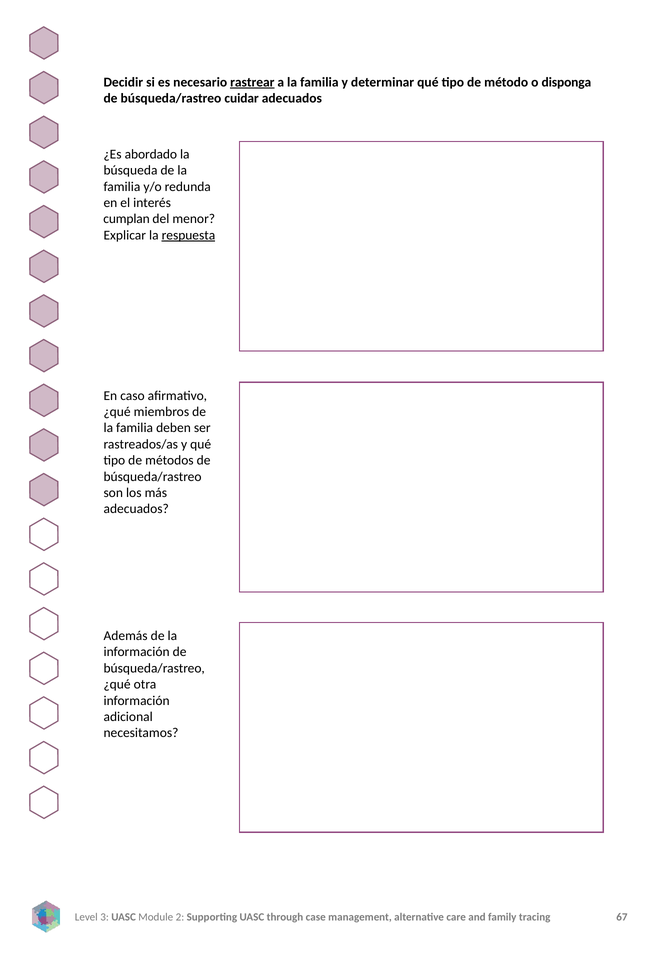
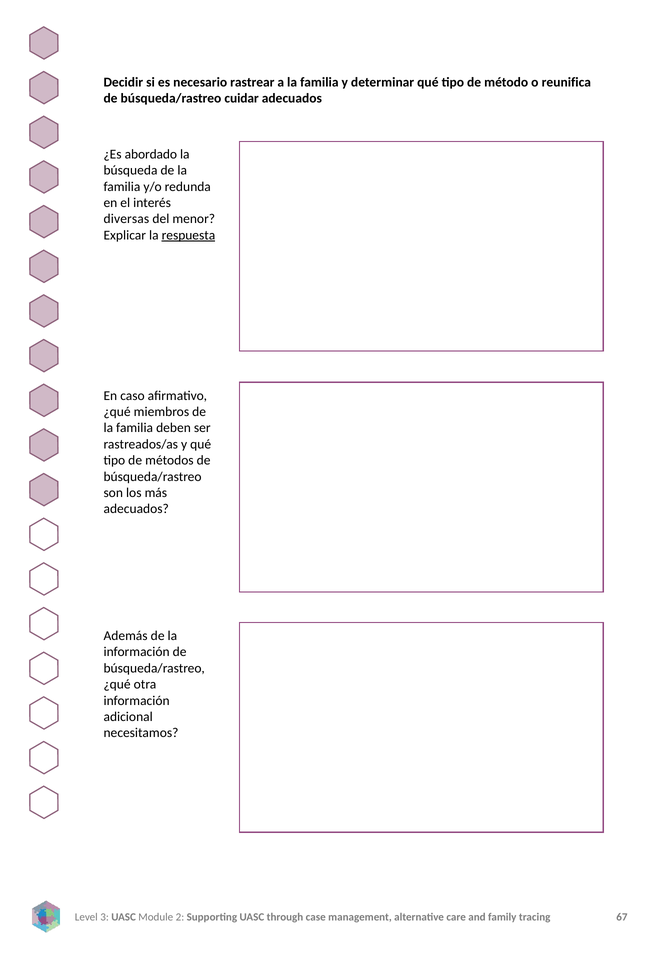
rastrear underline: present -> none (252, 82)
disponga: disponga -> reunifica (566, 82)
cumplan: cumplan -> diversas (126, 219)
